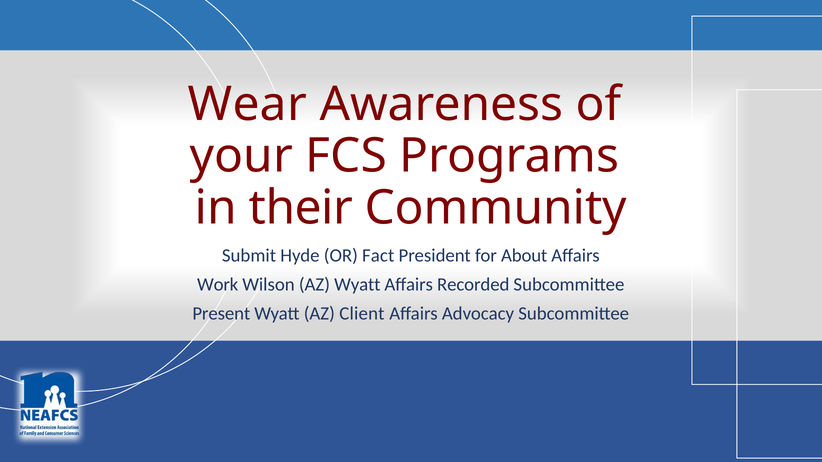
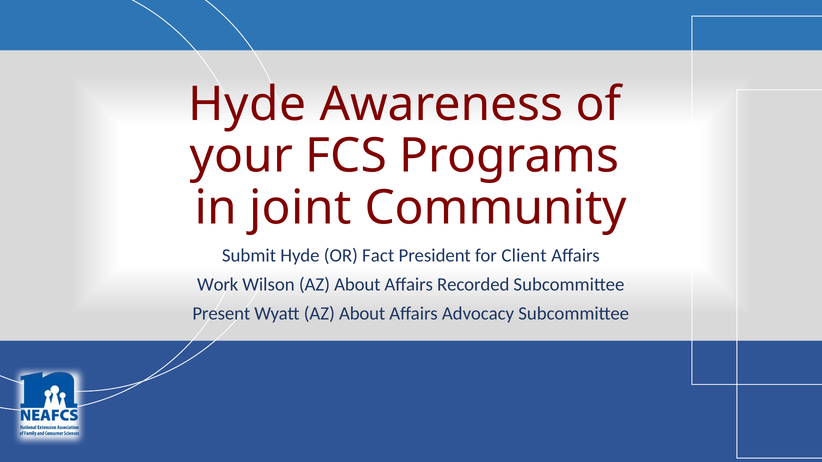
Wear: Wear -> Hyde (247, 104)
their: their -> joint (300, 208)
About: About -> Client (524, 256)
Wilson AZ Wyatt: Wyatt -> About (357, 285)
Wyatt AZ Client: Client -> About (362, 314)
